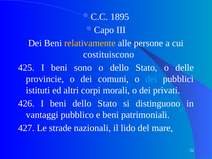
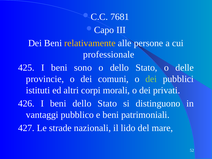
1895: 1895 -> 7681 (120, 17)
costituiscono: costituiscono -> professionale (109, 54)
dei colour: light blue -> light green (151, 79)
